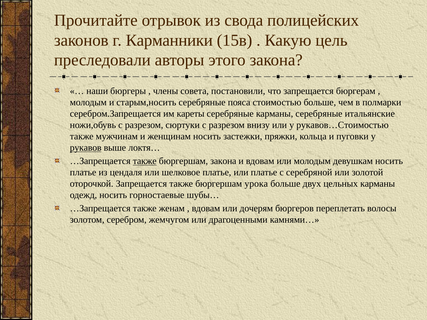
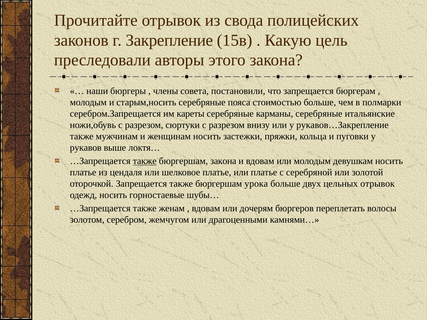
Карманники: Карманники -> Закрепление (169, 40)
рукавов…Стоимостью: рукавов…Стоимостью -> рукавов…Закрепление (343, 125)
рукавов underline: present -> none (86, 148)
цельных карманы: карманы -> отрывок (378, 184)
